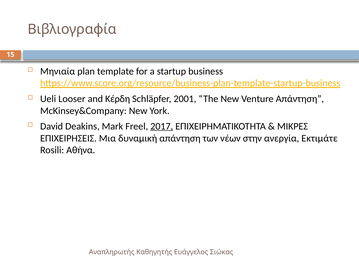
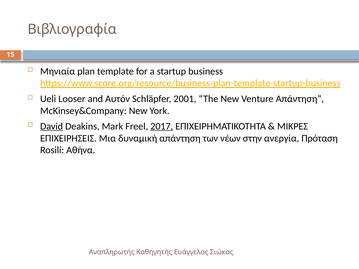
Κέρδη: Κέρδη -> Αυτόν (118, 99)
David underline: none -> present (52, 126)
Εκτιμάτε: Εκτιμάτε -> Πρόταση (320, 138)
